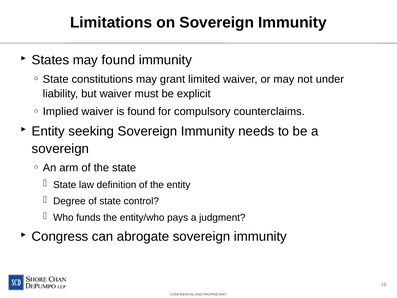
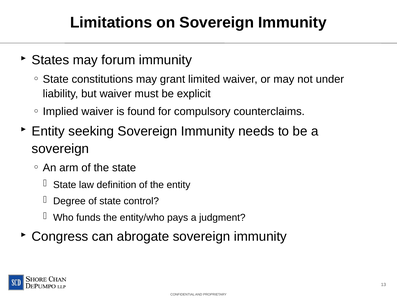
may found: found -> forum (118, 60)
